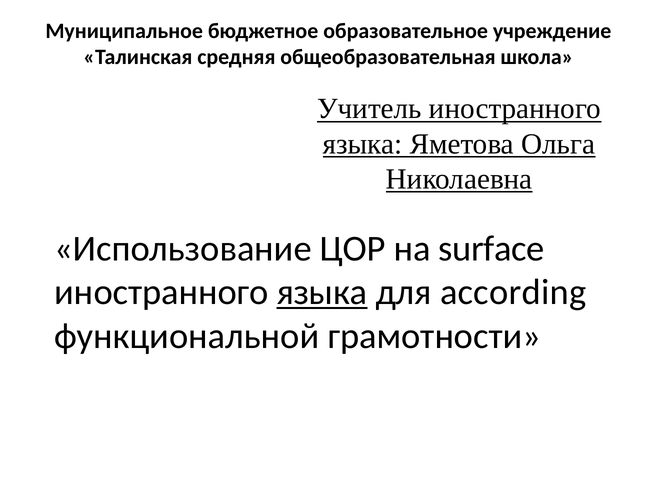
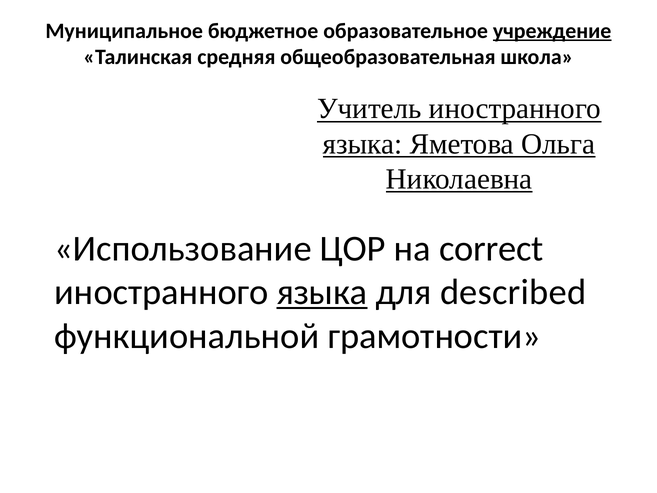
учреждение underline: none -> present (552, 31)
surface: surface -> correct (491, 248)
according: according -> described (513, 292)
